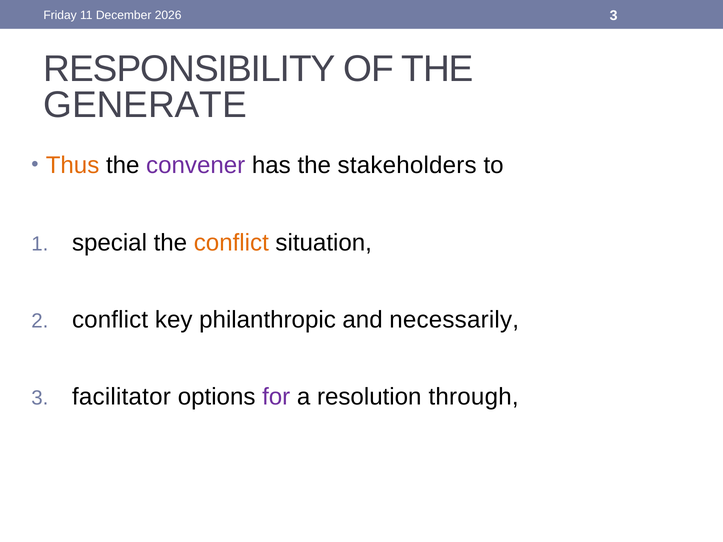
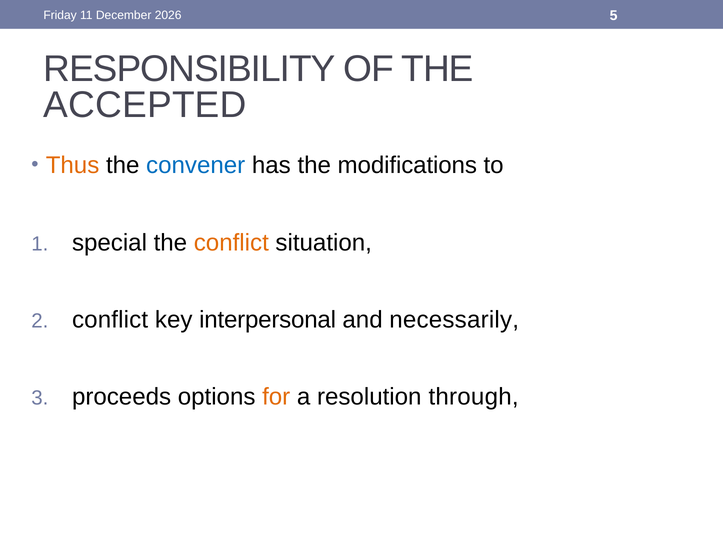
3: 3 -> 5 (614, 15)
GENERATE: GENERATE -> ACCEPTED (145, 105)
convener colour: purple -> blue (196, 166)
stakeholders: stakeholders -> modifications (407, 166)
philanthropic: philanthropic -> interpersonal (268, 320)
facilitator: facilitator -> proceeds (122, 397)
for colour: purple -> orange (276, 397)
